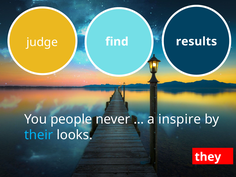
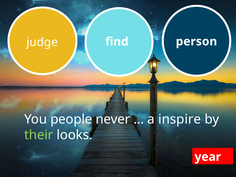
results: results -> person (196, 41)
their colour: light blue -> light green (39, 135)
they: they -> year (208, 157)
